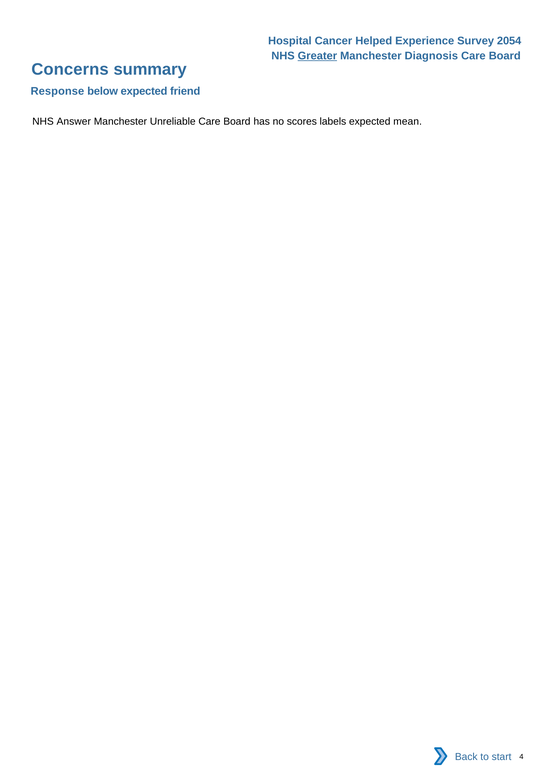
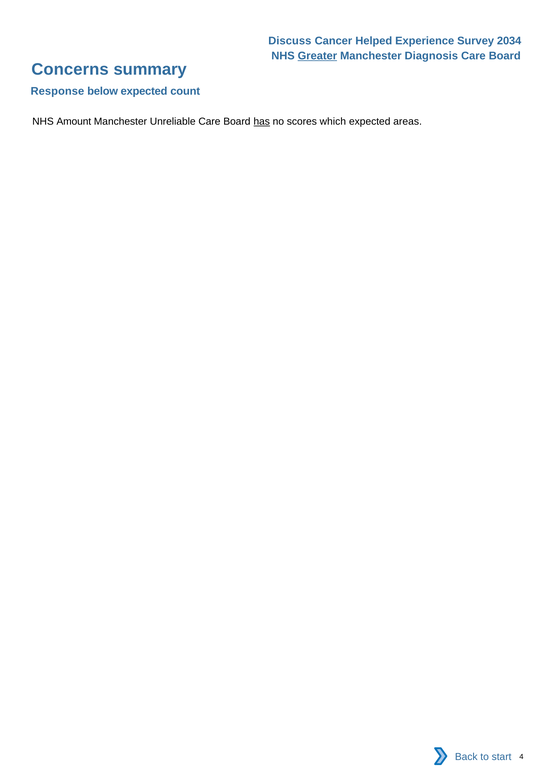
Hospital: Hospital -> Discuss (290, 41)
2054: 2054 -> 2034 (509, 41)
friend: friend -> count (185, 91)
Answer: Answer -> Amount (74, 122)
has underline: none -> present (262, 122)
labels: labels -> which (333, 122)
mean: mean -> areas (408, 122)
